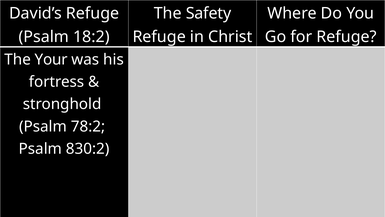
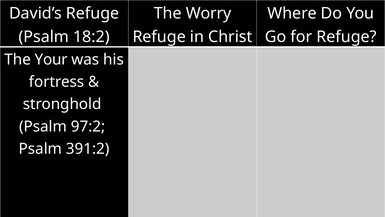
Safety: Safety -> Worry (209, 13)
78:2: 78:2 -> 97:2 (88, 126)
830:2: 830:2 -> 391:2 (88, 148)
